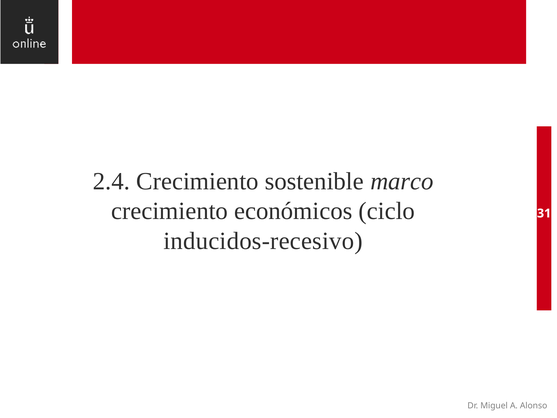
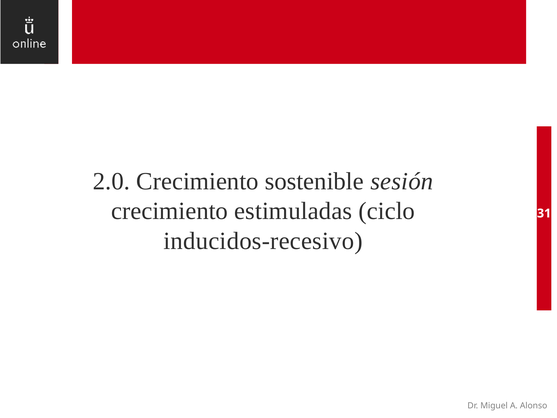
2.4: 2.4 -> 2.0 (112, 181)
marco: marco -> sesión (402, 181)
económicos: económicos -> estimuladas (293, 211)
